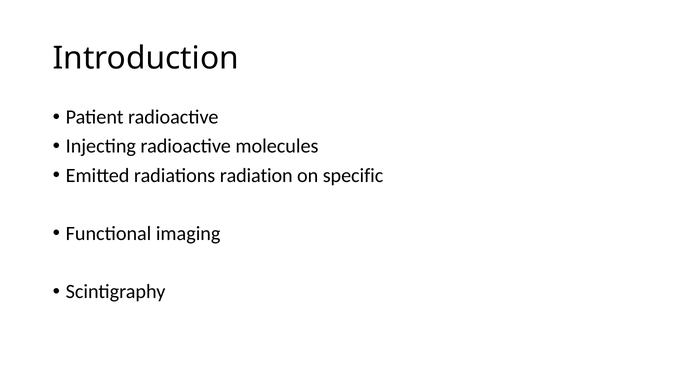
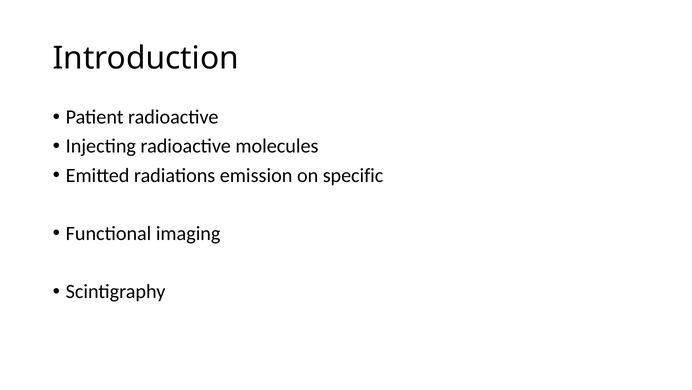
radiation: radiation -> emission (256, 175)
